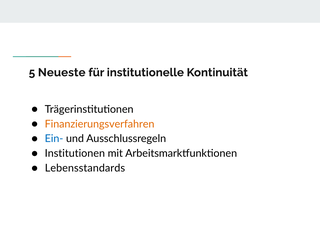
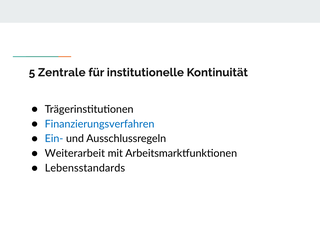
Neueste: Neueste -> Zentrale (62, 72)
Finanzierungsverfahren colour: orange -> blue (100, 124)
Institutionen: Institutionen -> Weiterarbeit (75, 153)
